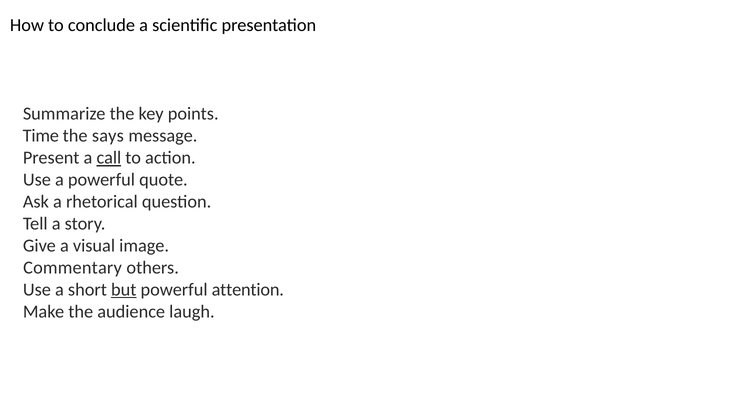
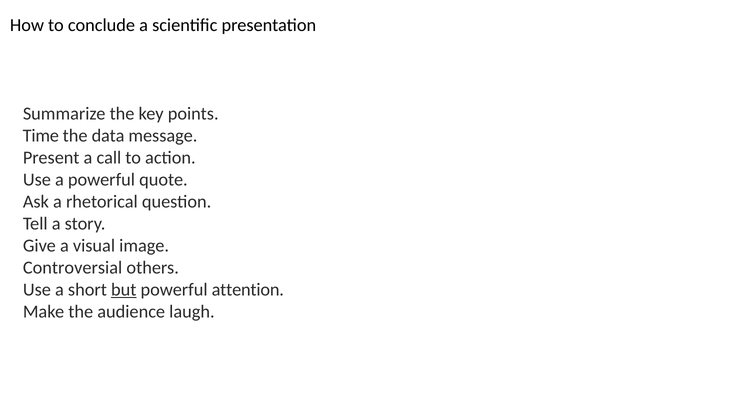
says: says -> data (108, 136)
call underline: present -> none (109, 158)
Commentary: Commentary -> Controversial (73, 268)
